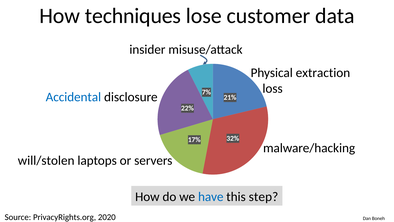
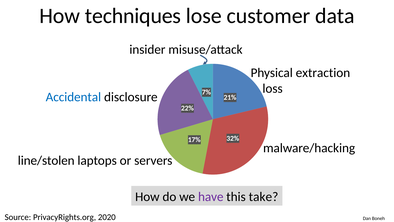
will/stolen: will/stolen -> line/stolen (46, 160)
have colour: blue -> purple (211, 196)
step: step -> take (264, 196)
